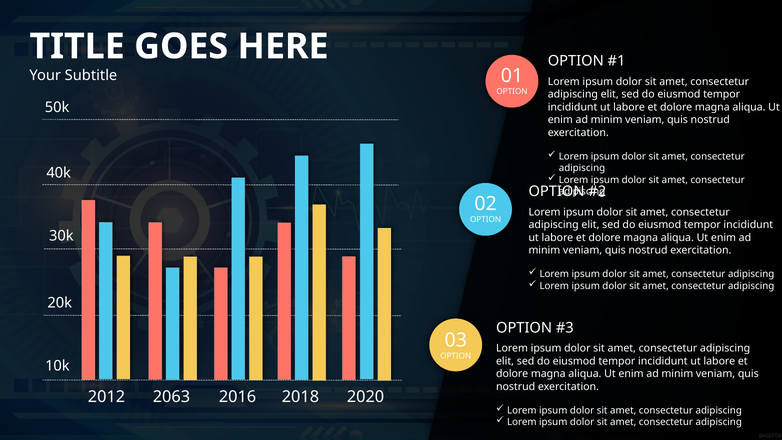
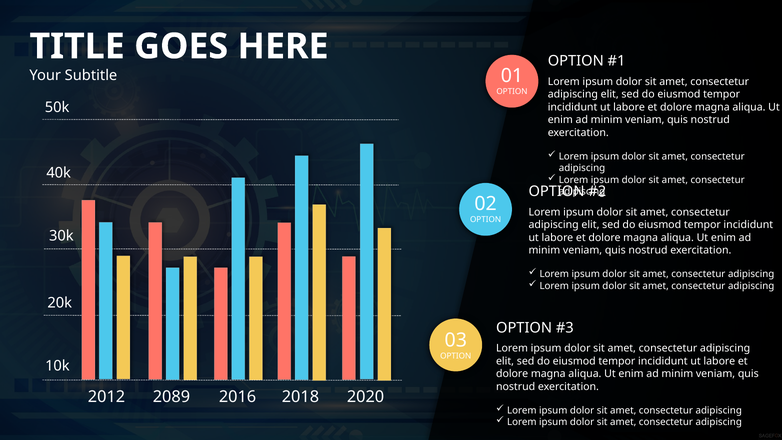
2063: 2063 -> 2089 (171, 397)
